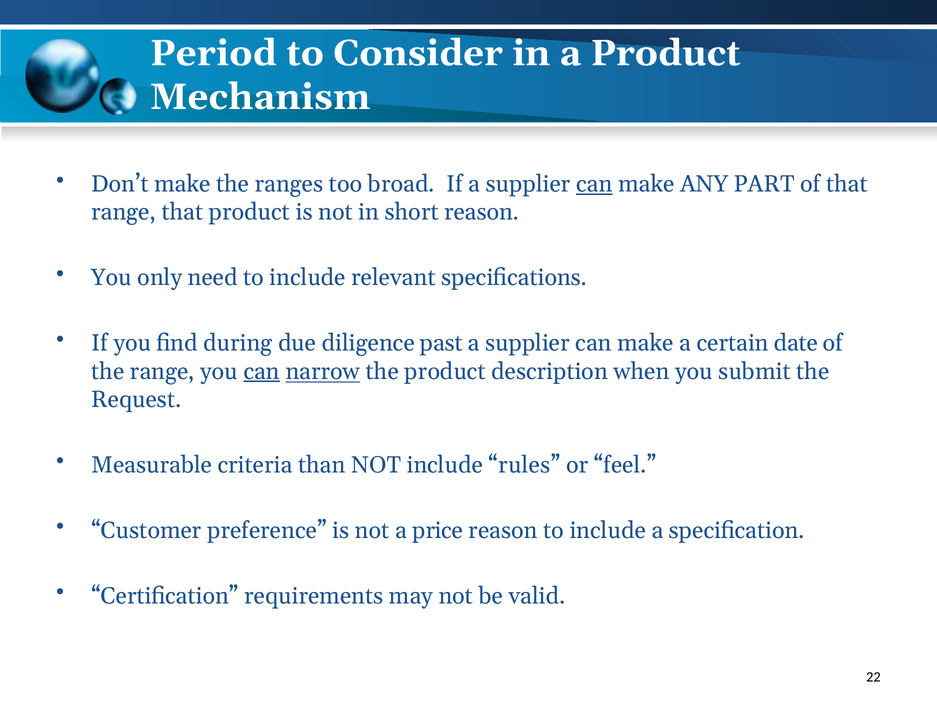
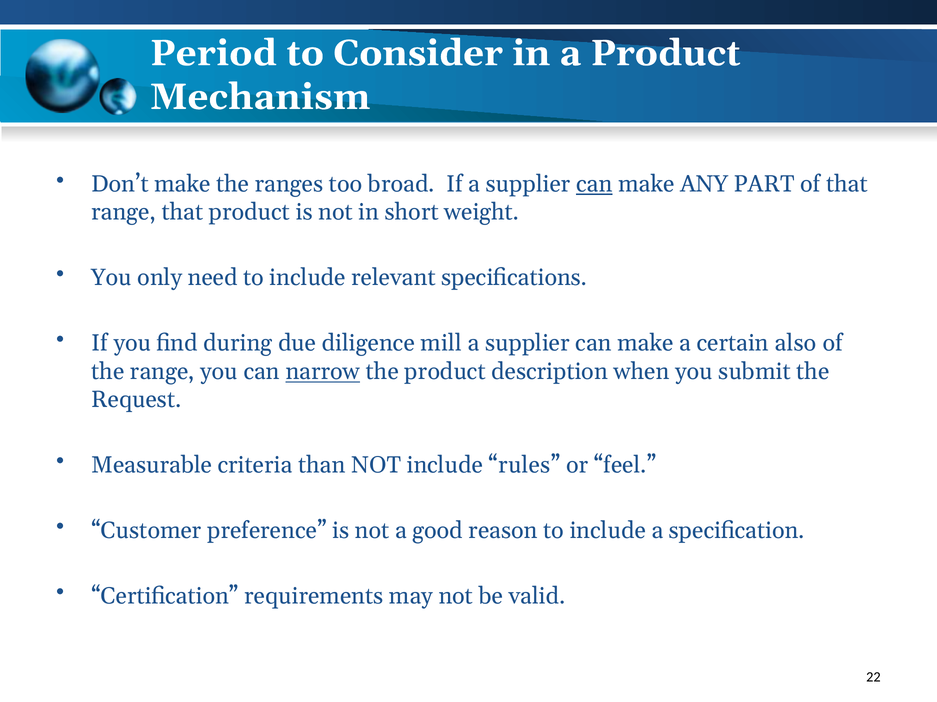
short reason: reason -> weight (482, 212)
past: past -> mill (441, 344)
date: date -> also (796, 344)
can underline: present -> none (262, 372)
price: price -> good (438, 531)
